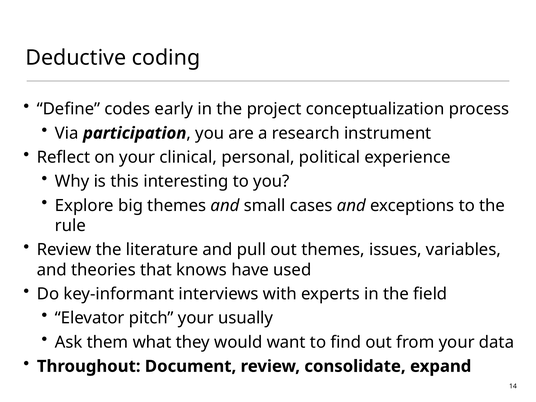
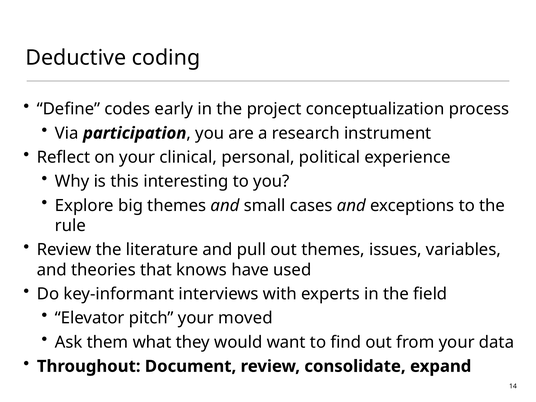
usually: usually -> moved (246, 318)
